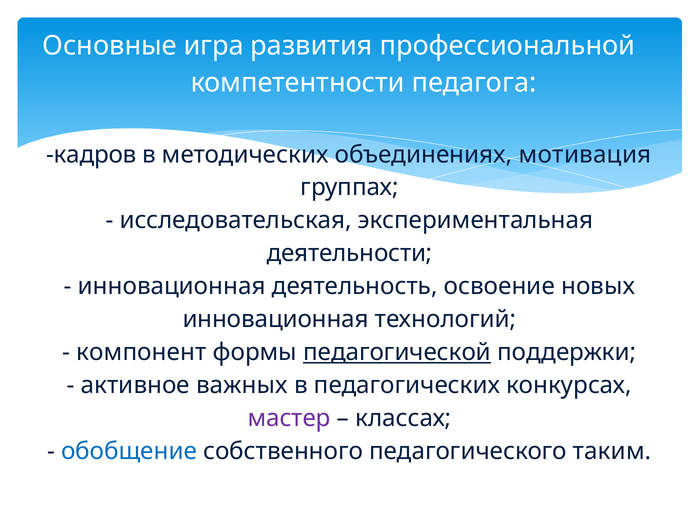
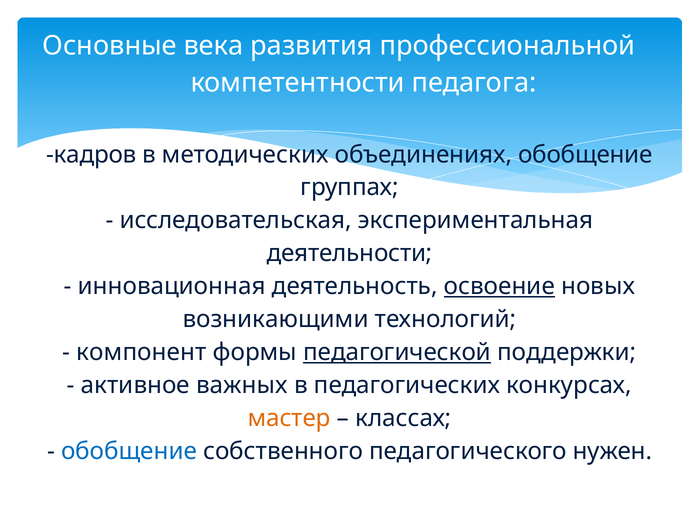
игра: игра -> века (214, 46)
объединениях мотивация: мотивация -> обобщение (585, 155)
освоение underline: none -> present (499, 286)
инновационная: инновационная -> возникающими (276, 319)
мастер colour: purple -> orange (289, 418)
таким: таким -> нужен (612, 451)
